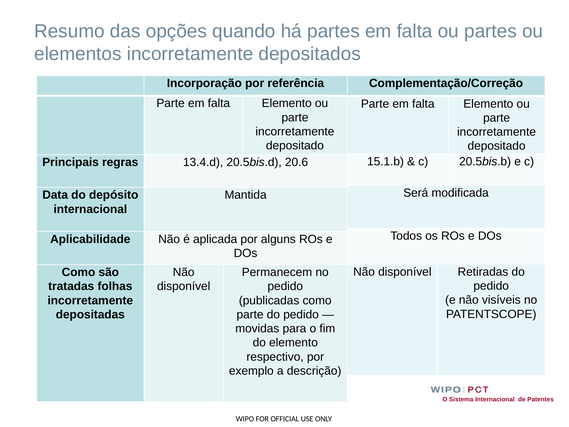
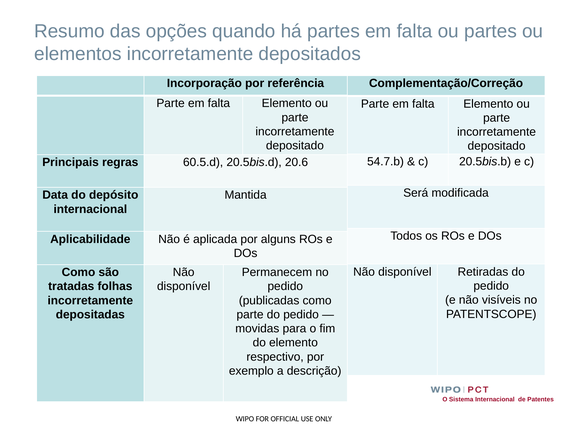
15.1.b: 15.1.b -> 54.7.b (386, 161)
13.4.d: 13.4.d -> 60.5.d (203, 162)
